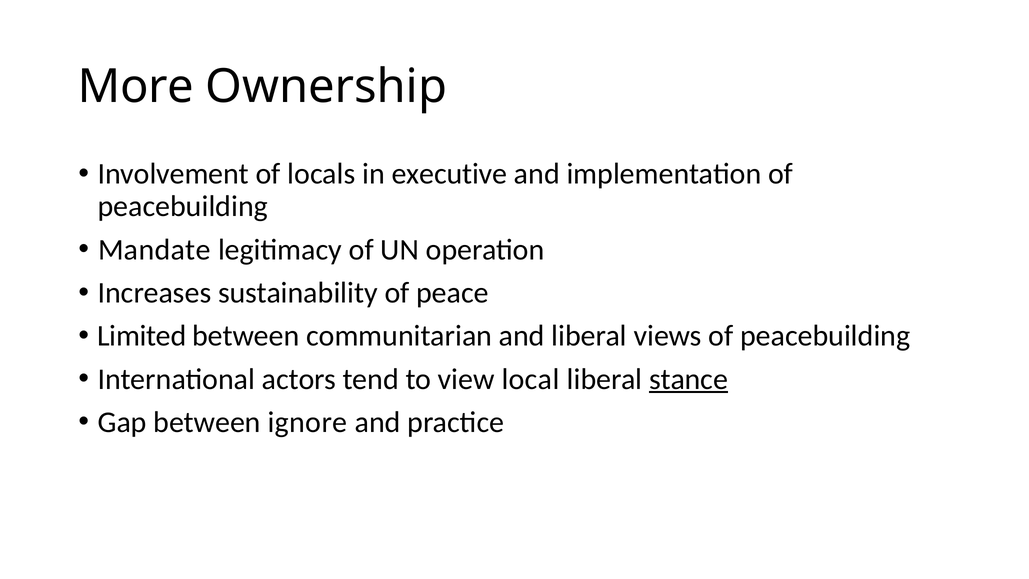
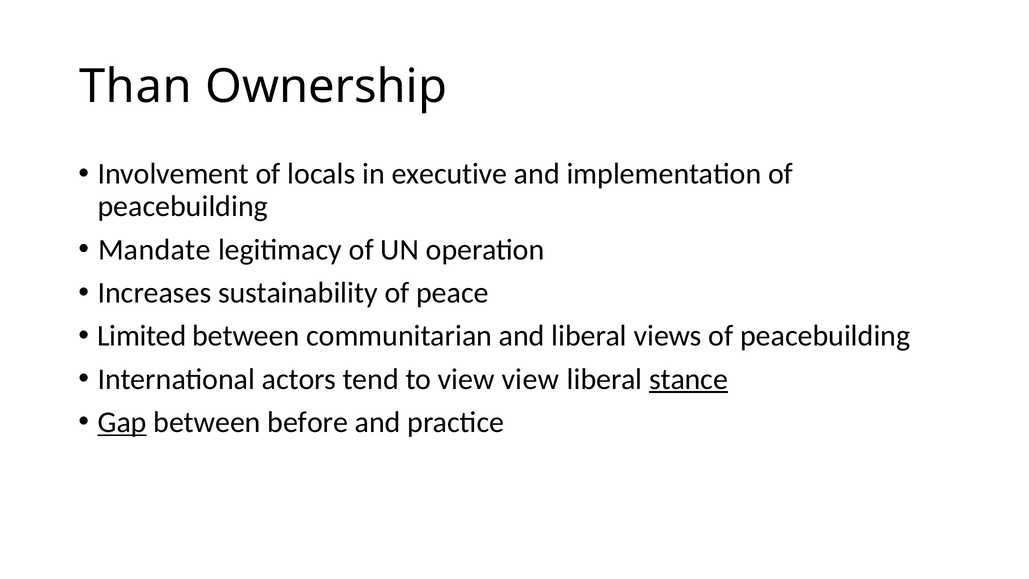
More: More -> Than (135, 86)
view local: local -> view (530, 379)
Gap underline: none -> present (122, 422)
ignore: ignore -> before (308, 422)
